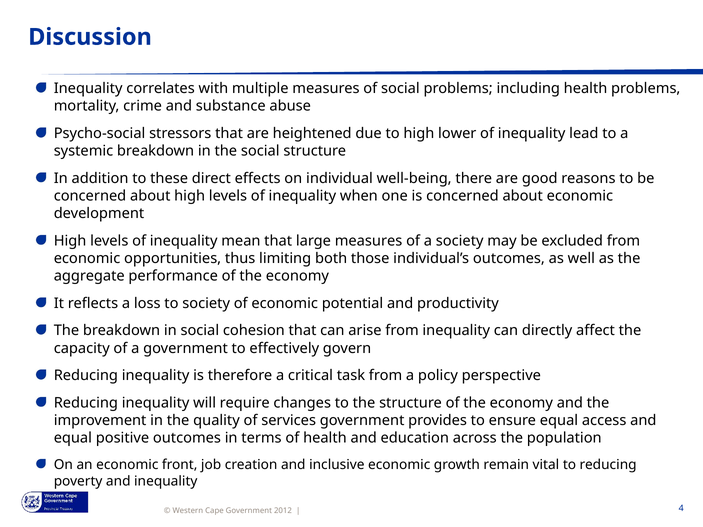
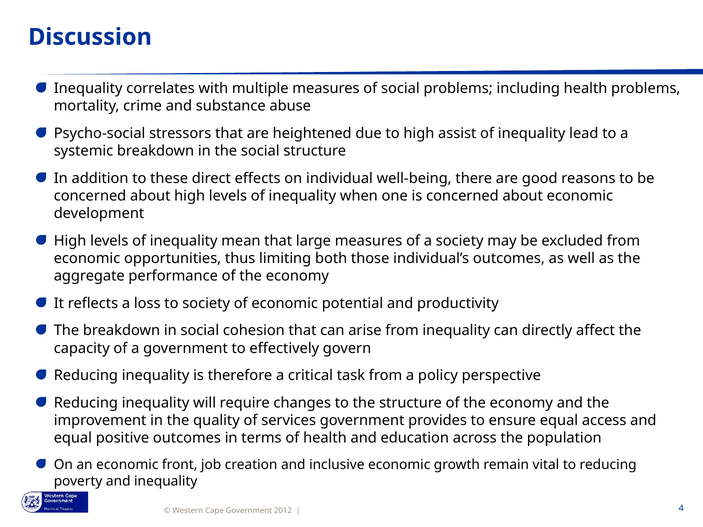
lower: lower -> assist (457, 134)
